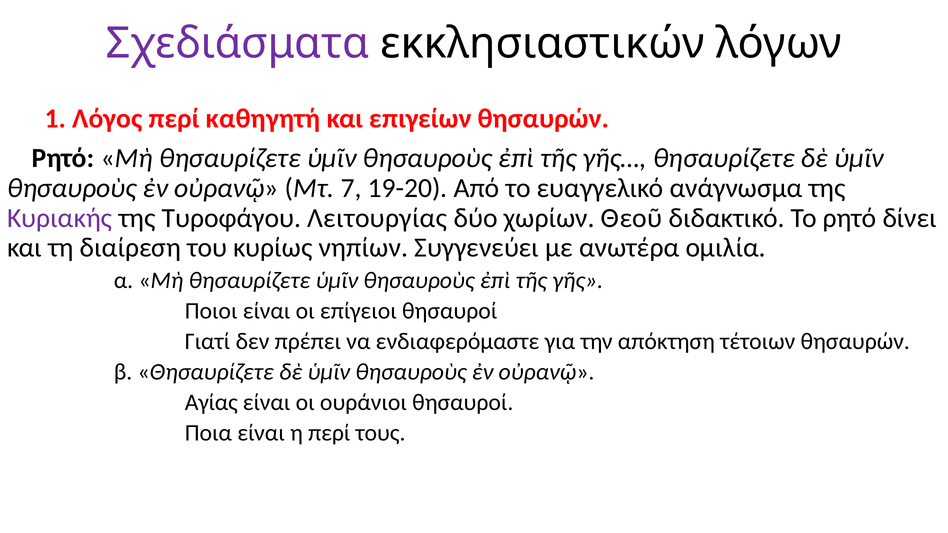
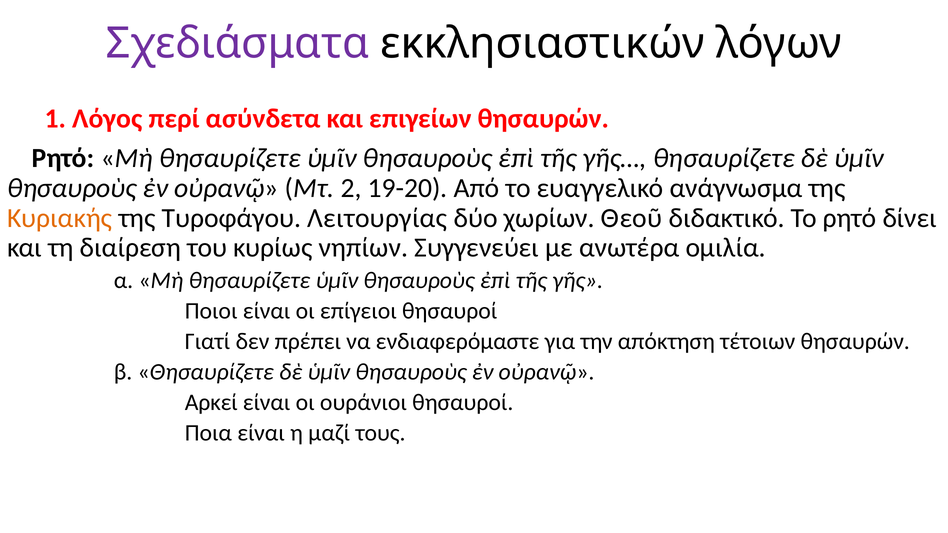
καθηγητή: καθηγητή -> ασύνδετα (263, 119)
7: 7 -> 2 (351, 188)
Κυριακής colour: purple -> orange (60, 218)
Αγίας: Αγίας -> Αρκεί (211, 403)
η περί: περί -> μαζί (329, 433)
